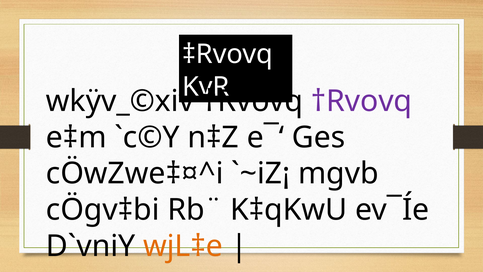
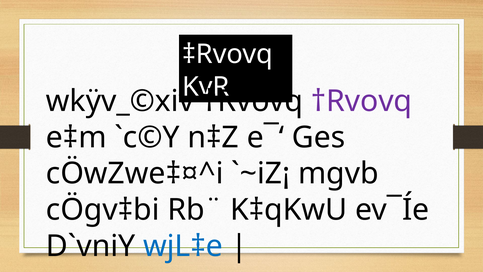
wjL‡e colour: orange -> blue (183, 246)
